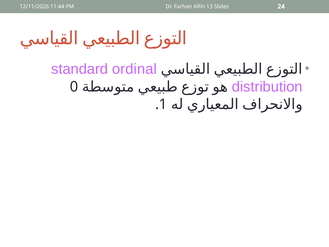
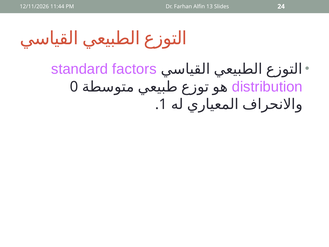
ordinal: ordinal -> factors (134, 69)
